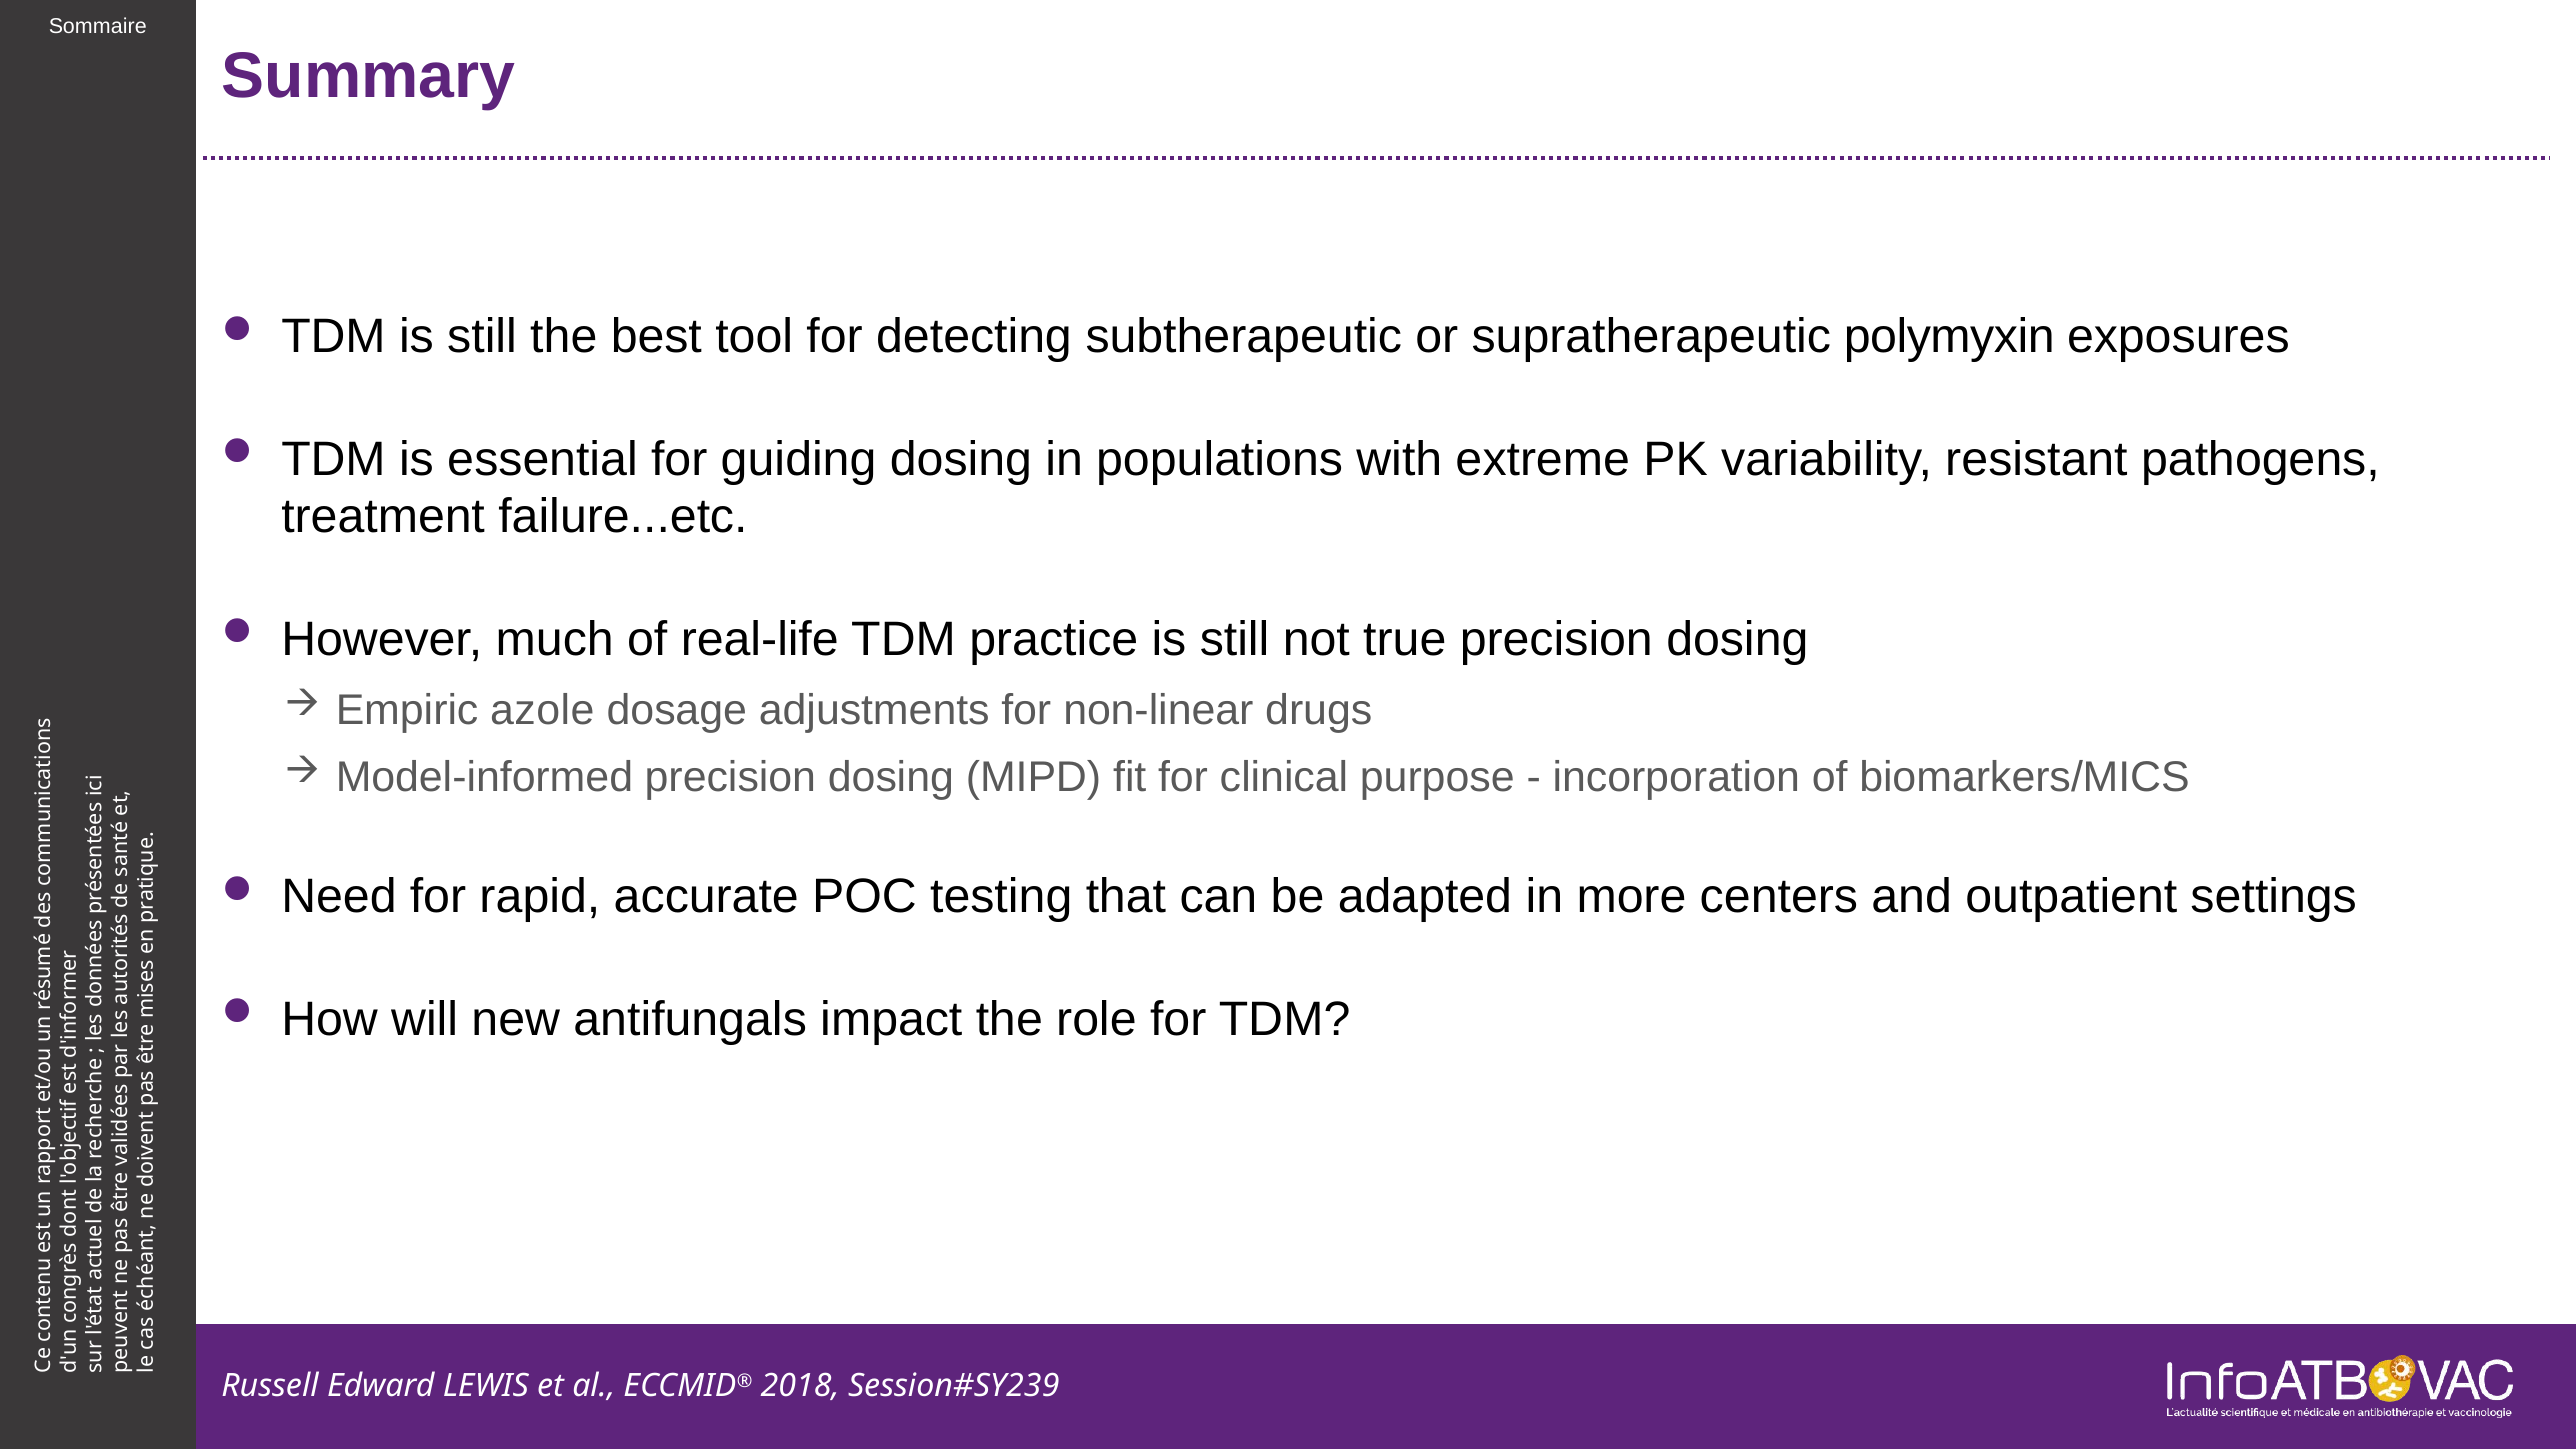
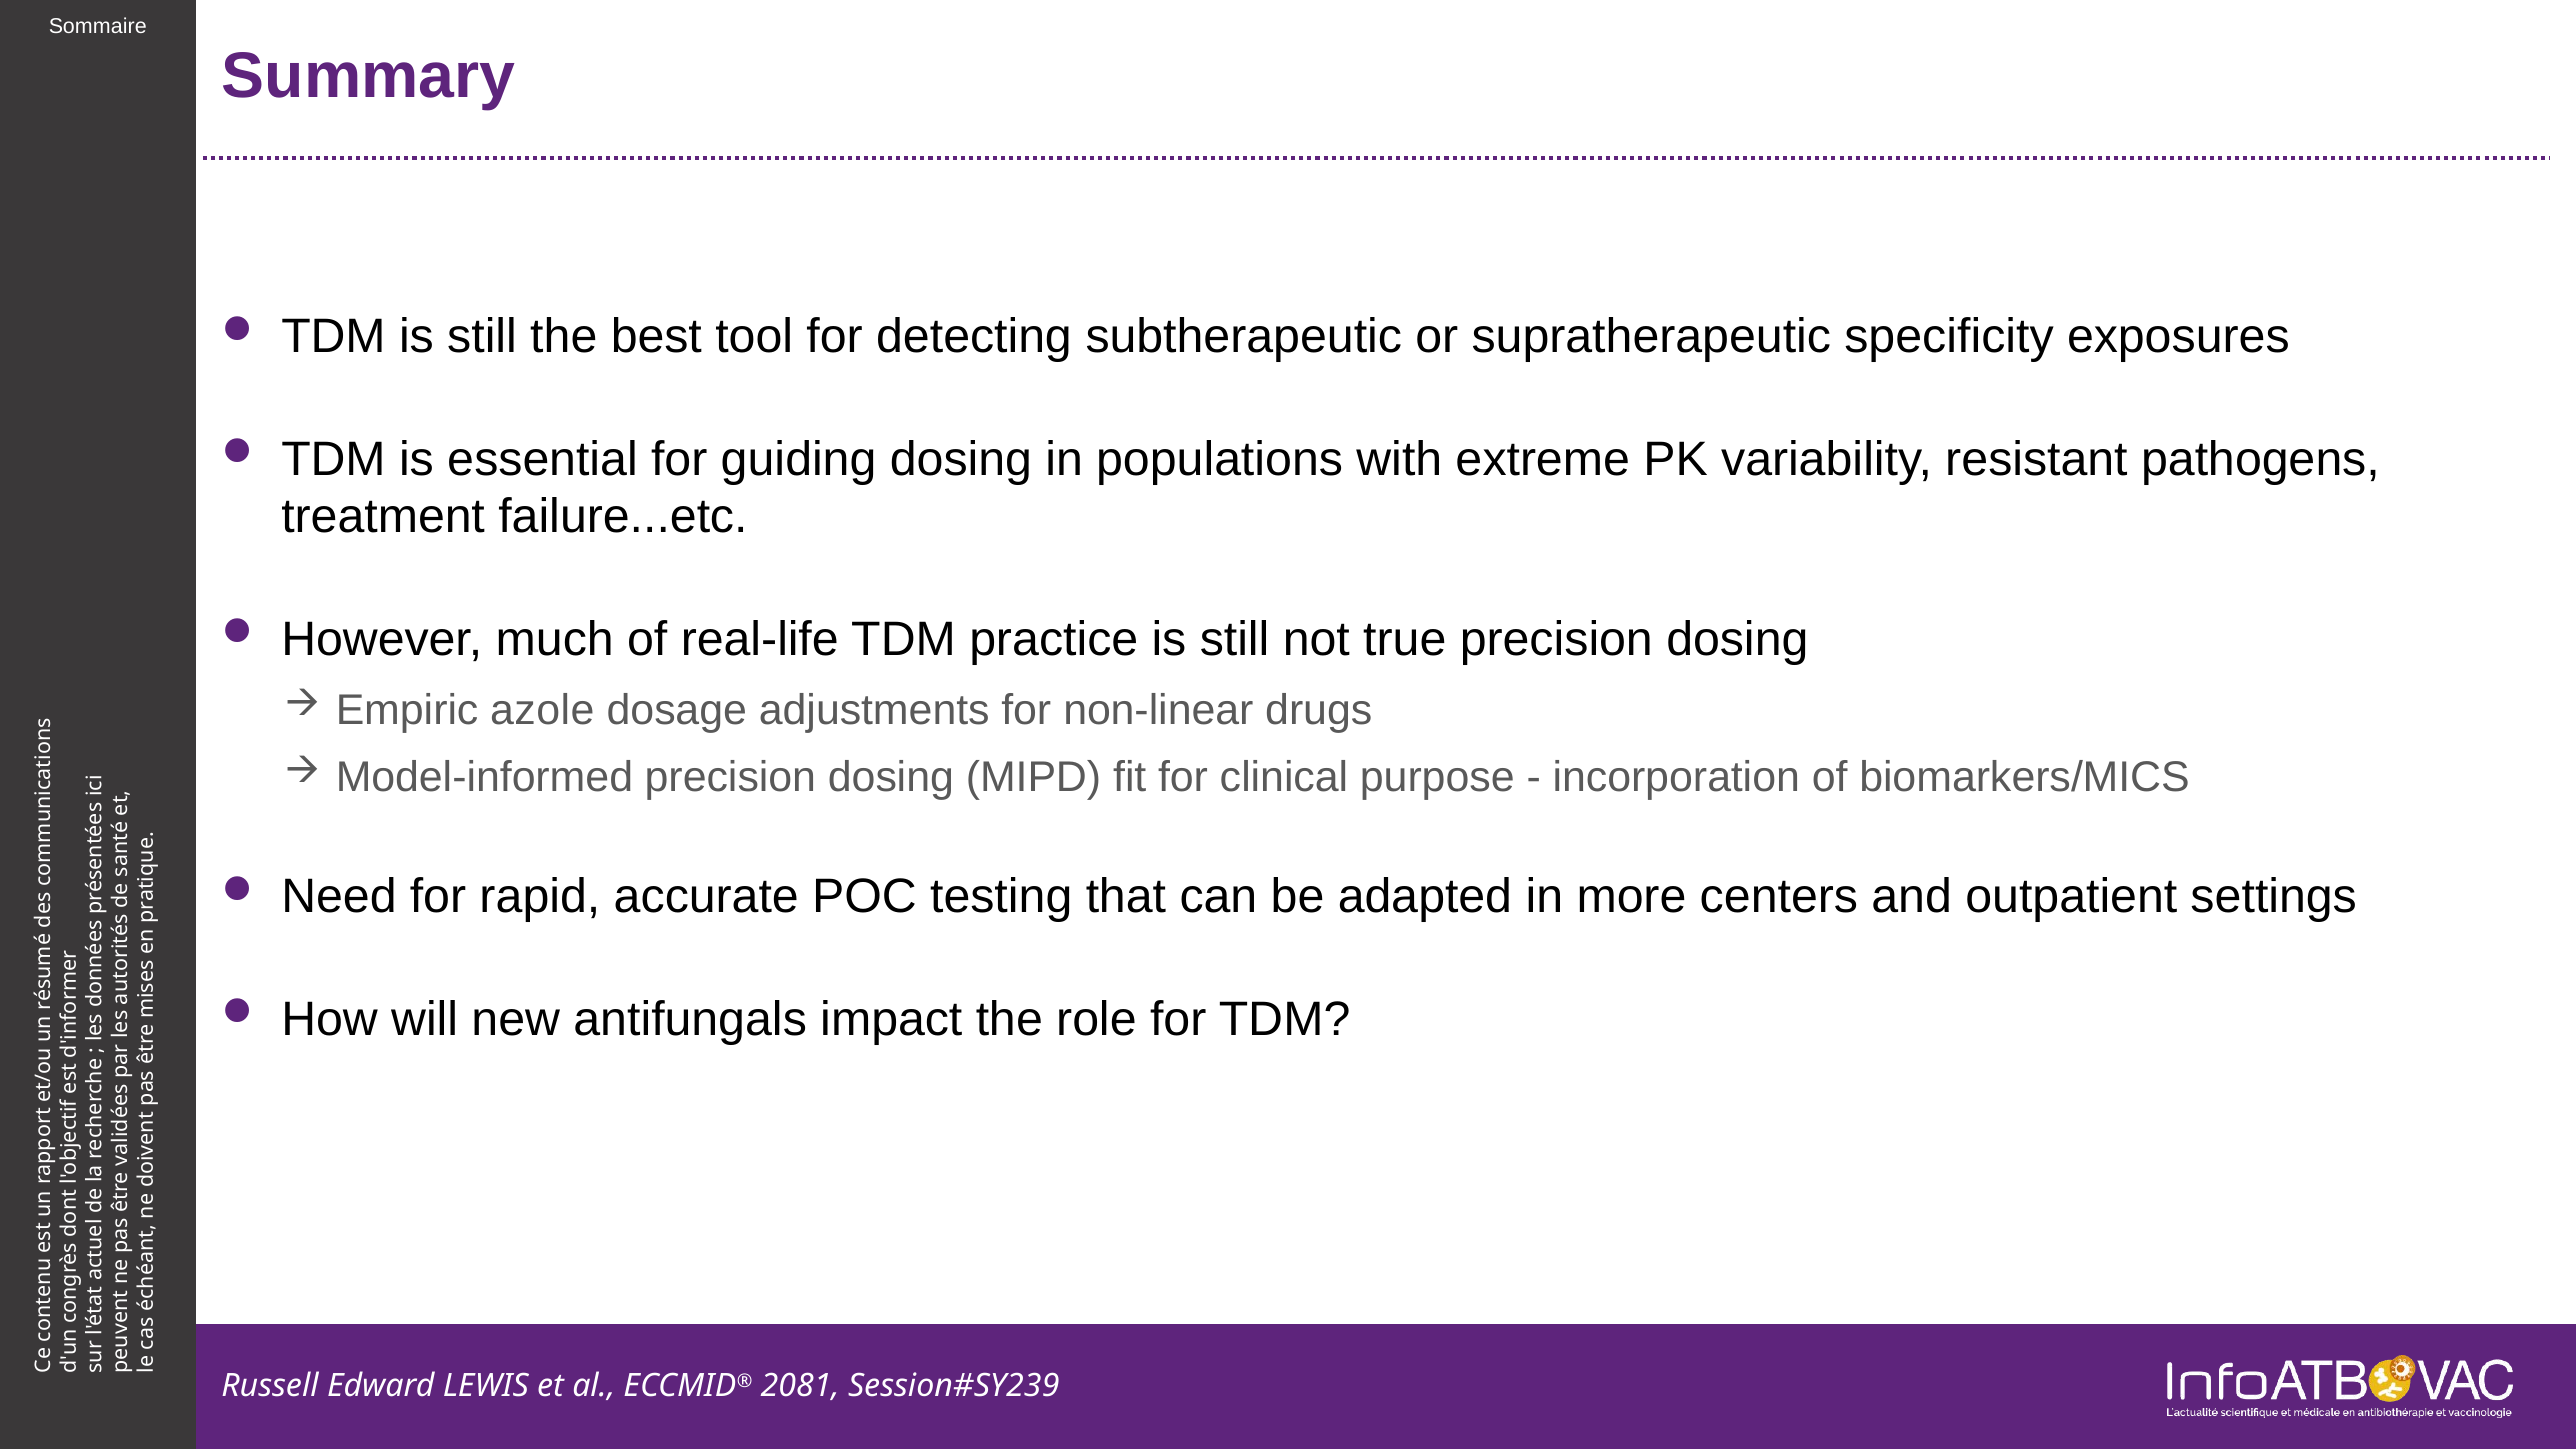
polymyxin: polymyxin -> specificity (1949, 337)
2018: 2018 -> 2081 (800, 1386)
